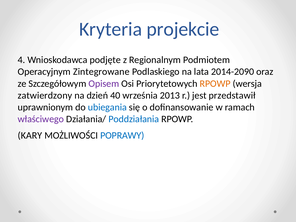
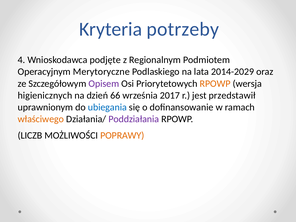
projekcie: projekcie -> potrzeby (183, 29)
Zintegrowane: Zintegrowane -> Merytoryczne (101, 72)
2014-2090: 2014-2090 -> 2014-2029 (233, 72)
zatwierdzony: zatwierdzony -> higienicznych (45, 95)
40: 40 -> 66 (115, 95)
2013: 2013 -> 2017 (170, 95)
właściwego colour: purple -> orange (41, 119)
Poddziałania colour: blue -> purple (134, 119)
KARY: KARY -> LICZB (30, 135)
POPRAWY colour: blue -> orange (122, 135)
